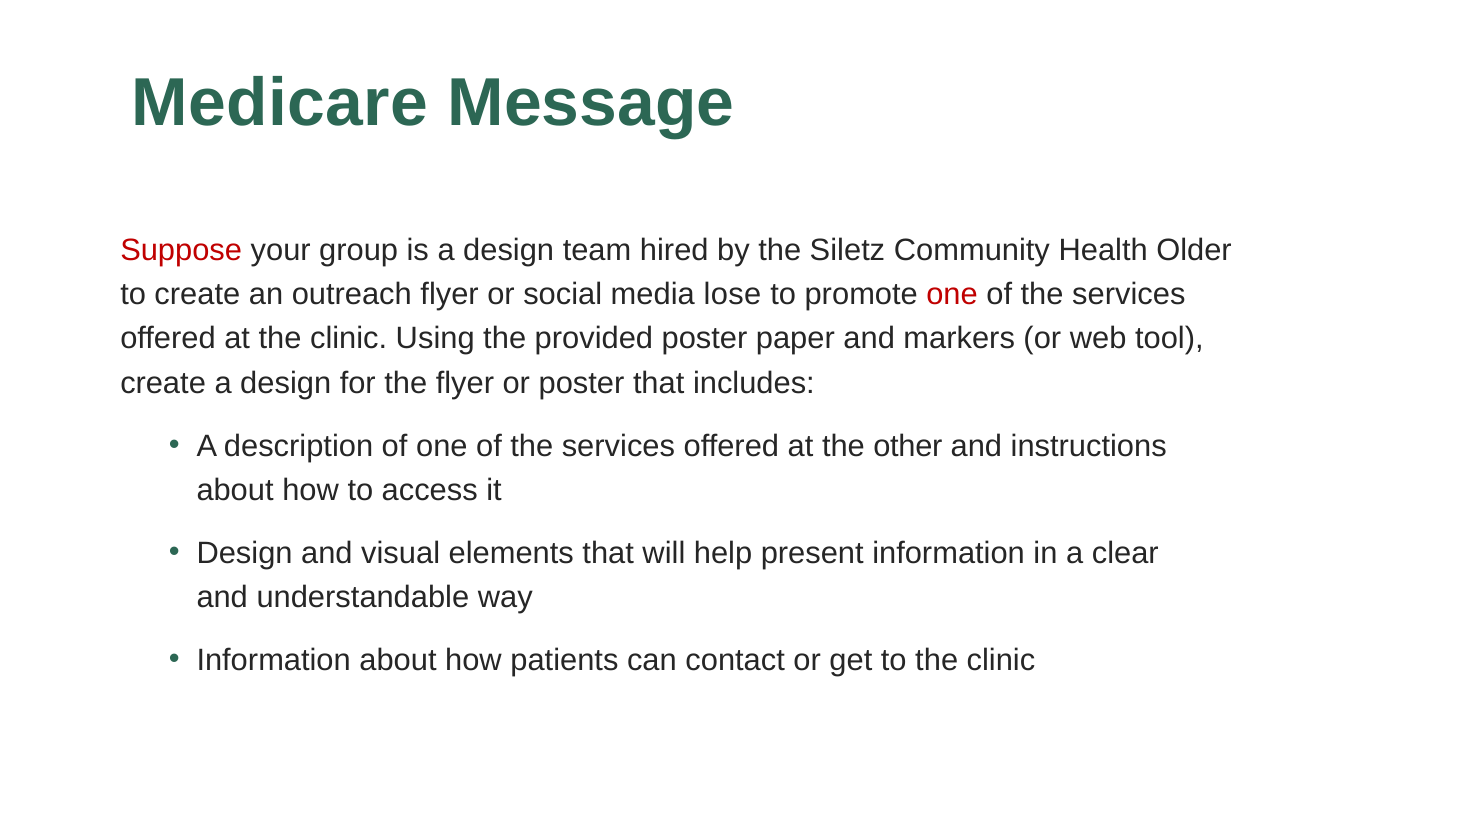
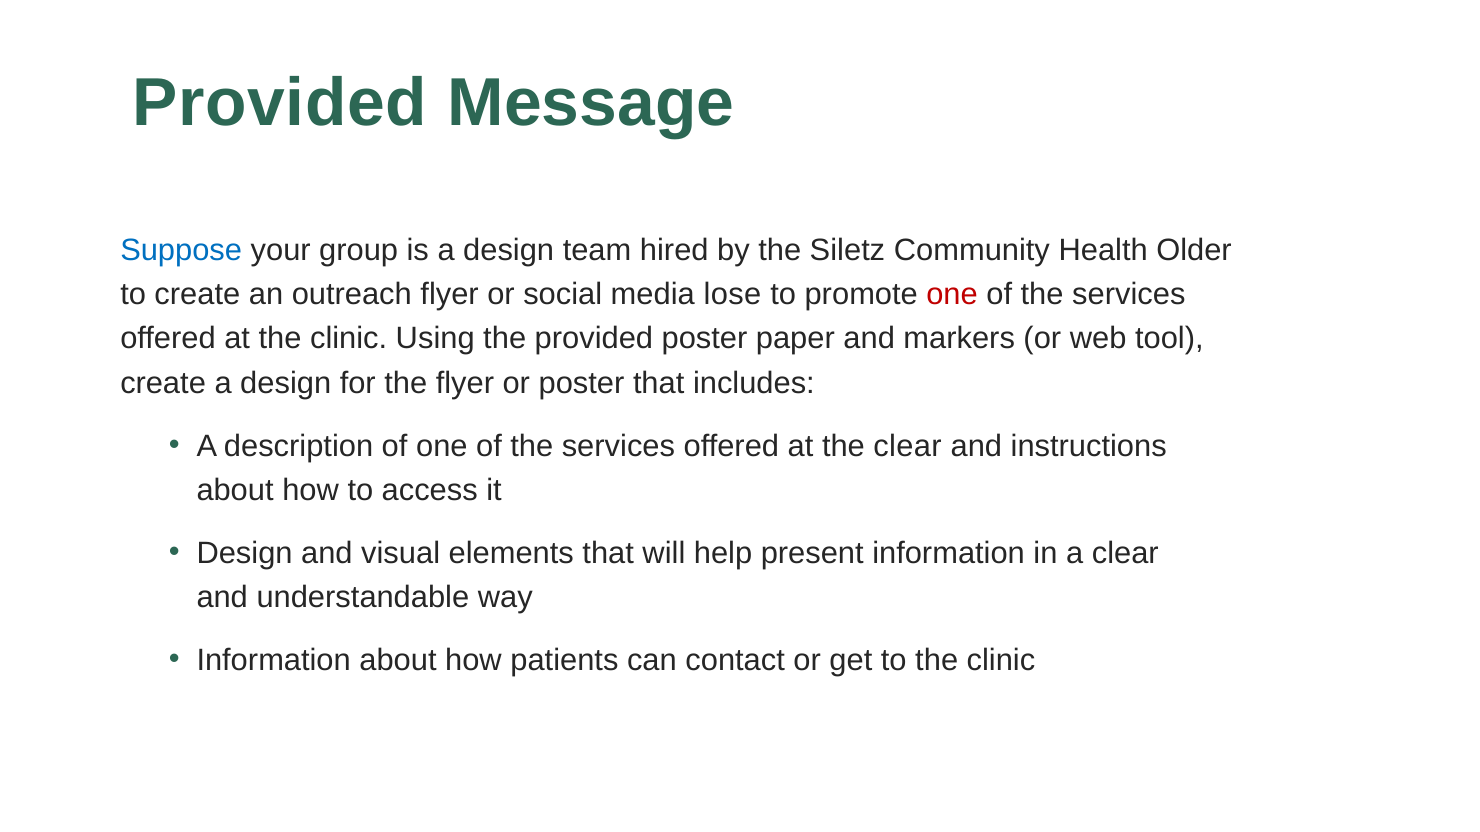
Medicare: Medicare -> Provided (280, 103)
Suppose colour: red -> blue (181, 250)
the other: other -> clear (908, 446)
